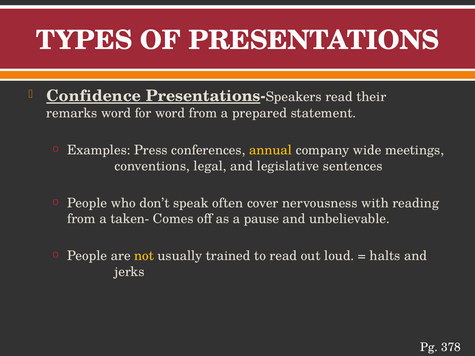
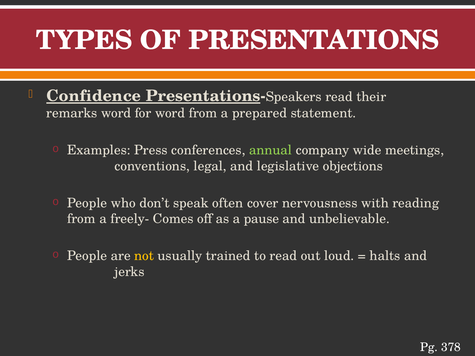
annual colour: yellow -> light green (271, 150)
sentences: sentences -> objections (353, 166)
taken-: taken- -> freely- (130, 219)
